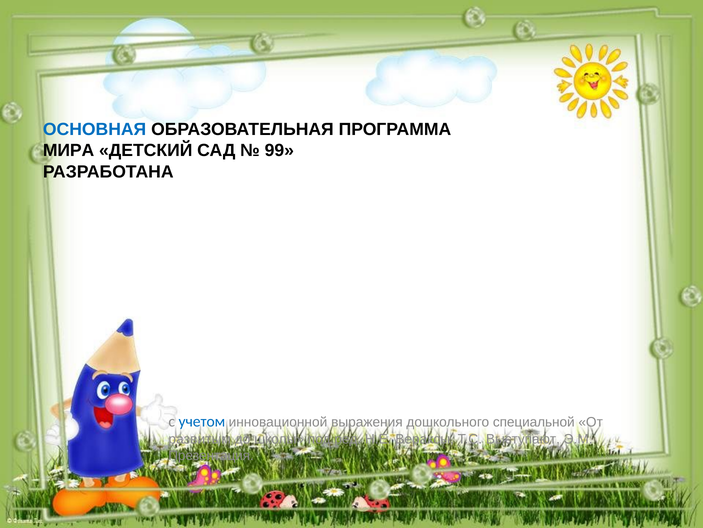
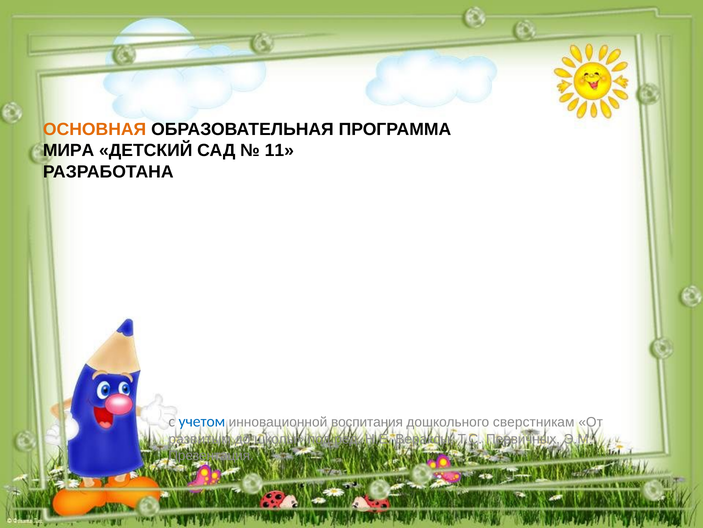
ОСНОВНАЯ colour: blue -> orange (95, 129)
99: 99 -> 11 (279, 150)
выражения: выражения -> воспитания (367, 422)
специальной: специальной -> сверстникам (534, 422)
Выступают: Выступают -> Первичных (523, 439)
